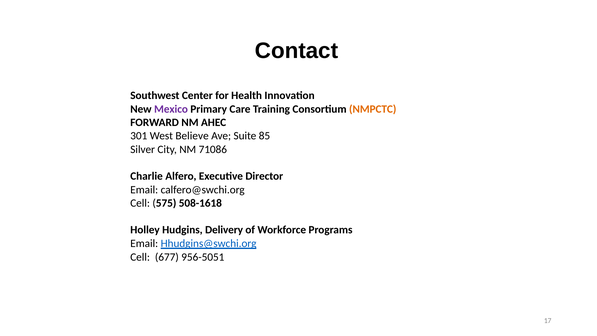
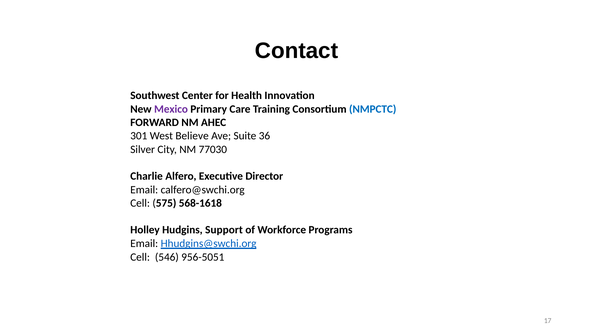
NMPCTC colour: orange -> blue (373, 109)
85: 85 -> 36 (264, 136)
71086: 71086 -> 77030 (213, 149)
508-1618: 508-1618 -> 568-1618 (200, 203)
Delivery: Delivery -> Support (224, 230)
677: 677 -> 546 (167, 257)
